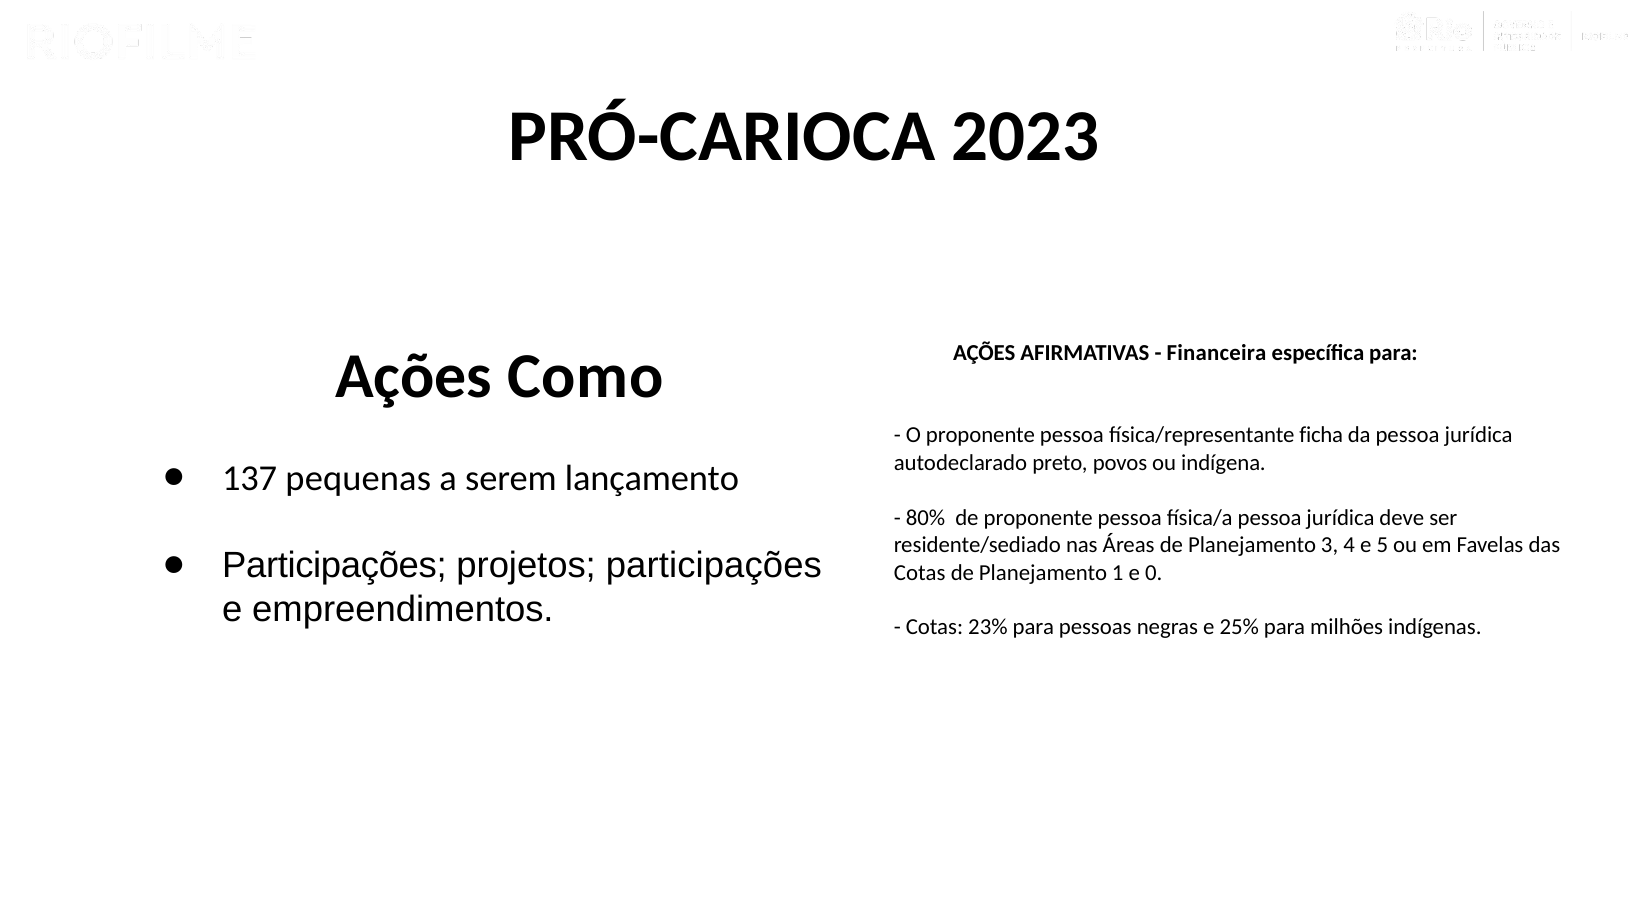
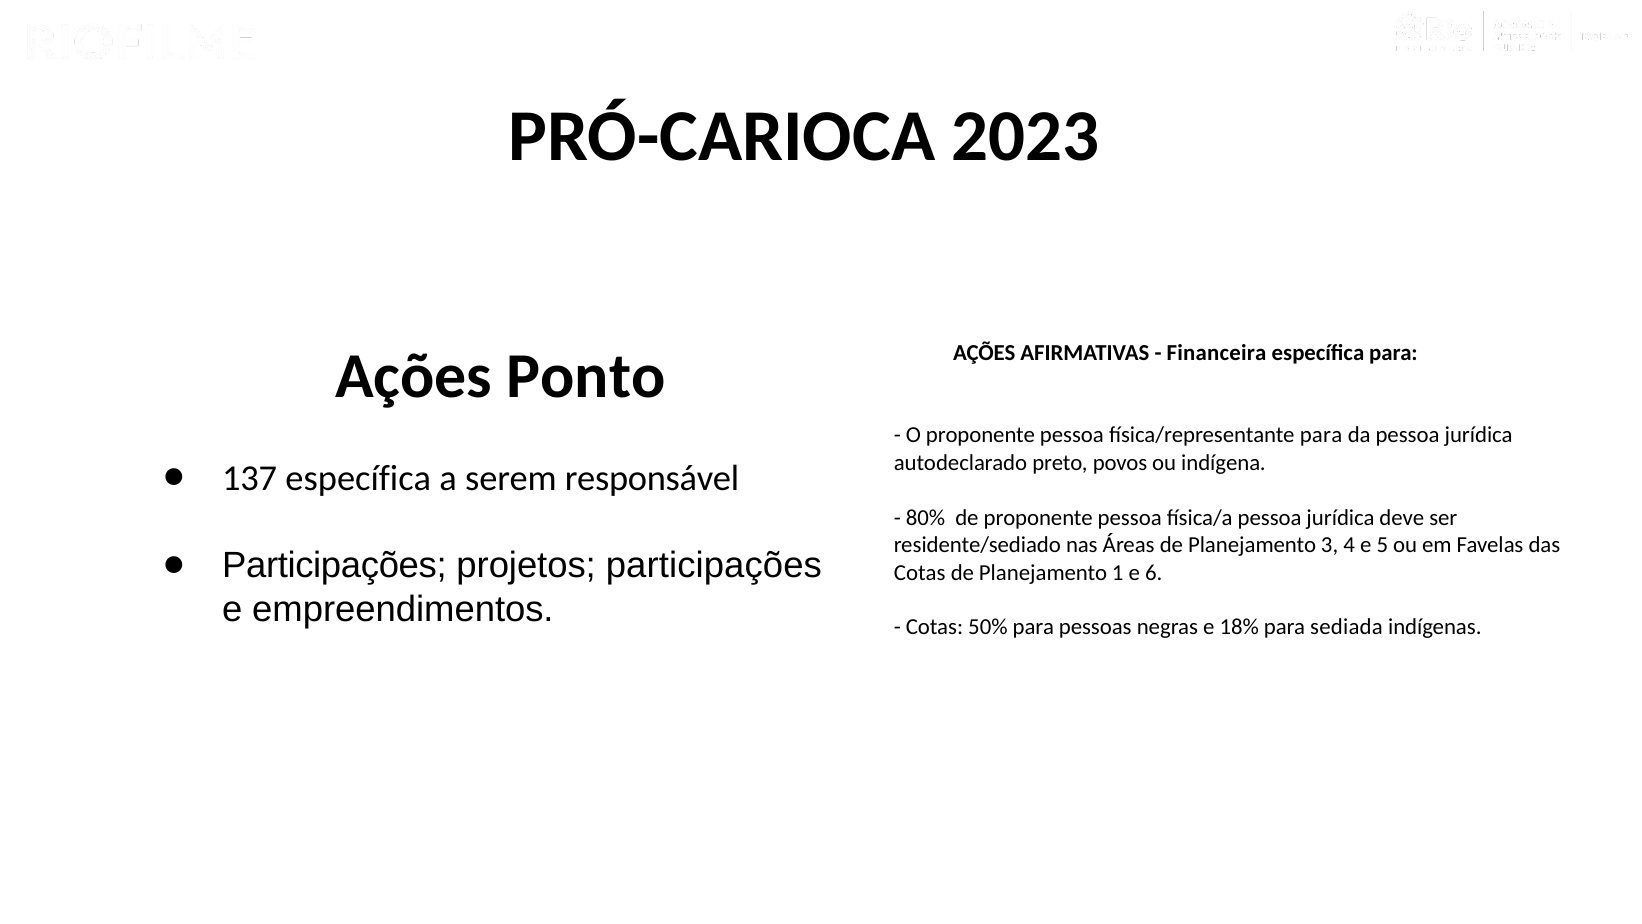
Como: Como -> Ponto (586, 376)
física/representante ficha: ficha -> para (1321, 435)
137 pequenas: pequenas -> específica (358, 478)
lançamento: lançamento -> responsável (652, 478)
0: 0 -> 6 (1154, 572)
23%: 23% -> 50% (988, 627)
25%: 25% -> 18% (1239, 627)
milhões: milhões -> sediada (1346, 627)
